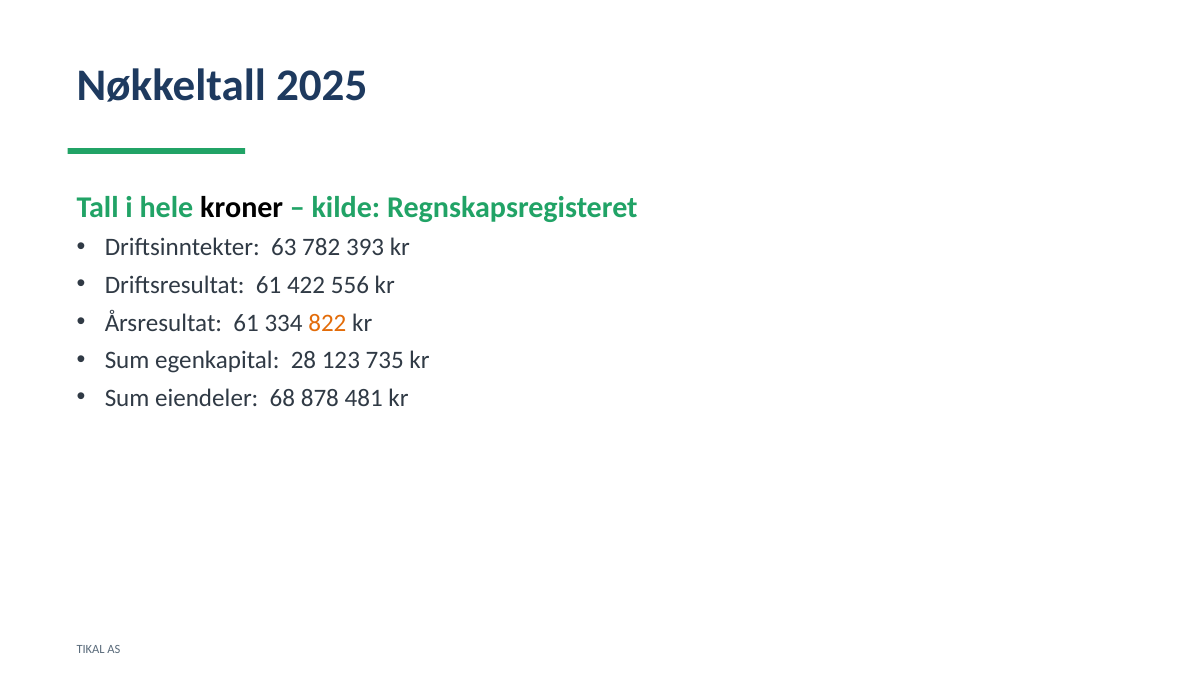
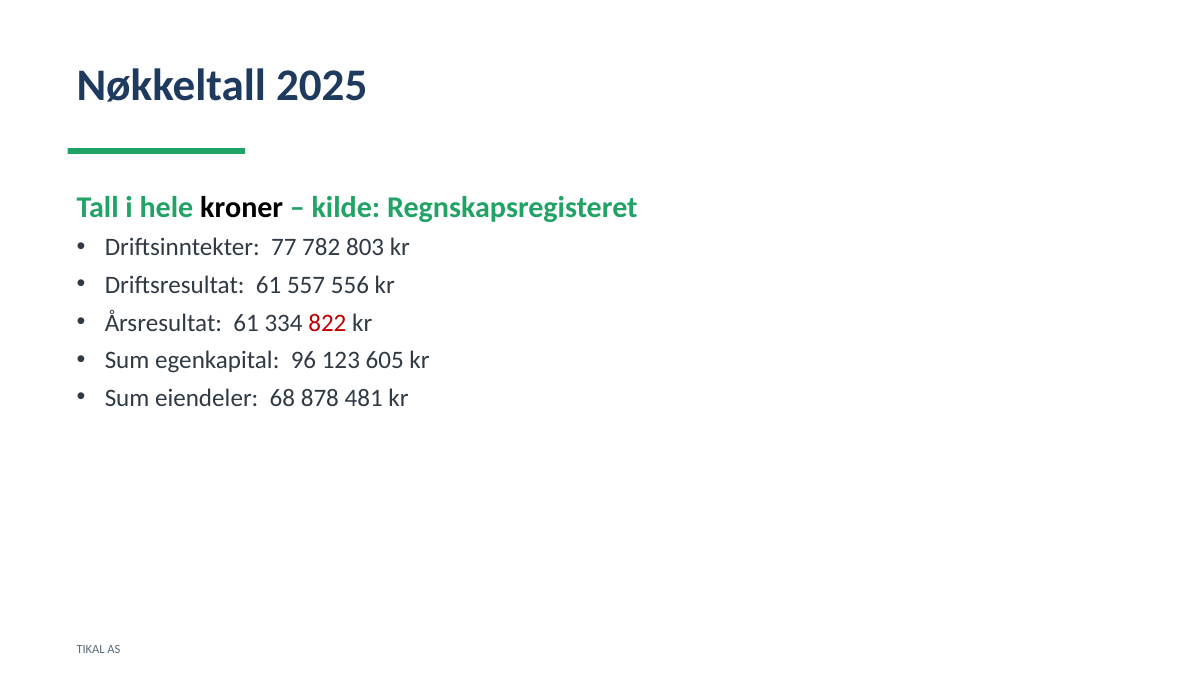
63: 63 -> 77 (284, 247)
393: 393 -> 803 (365, 247)
422: 422 -> 557 (306, 285)
822 colour: orange -> red (327, 323)
28: 28 -> 96 (303, 360)
735: 735 -> 605 (385, 360)
